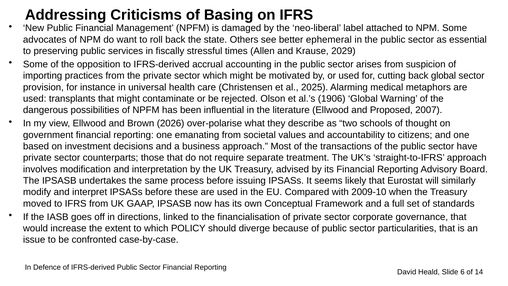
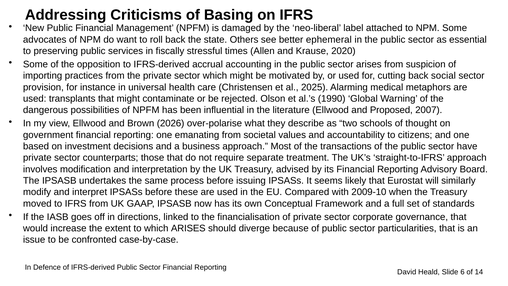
2029: 2029 -> 2020 (343, 51)
back global: global -> social (443, 76)
1906: 1906 -> 1990 (332, 99)
which POLICY: POLICY -> ARISES (188, 228)
